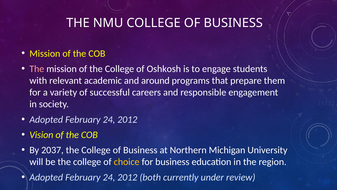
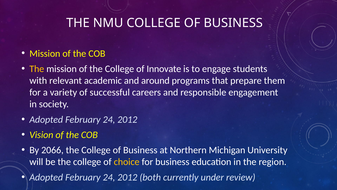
The colour: pink -> yellow (37, 69)
Oshkosh: Oshkosh -> Innovate (164, 69)
2037: 2037 -> 2066 (52, 150)
